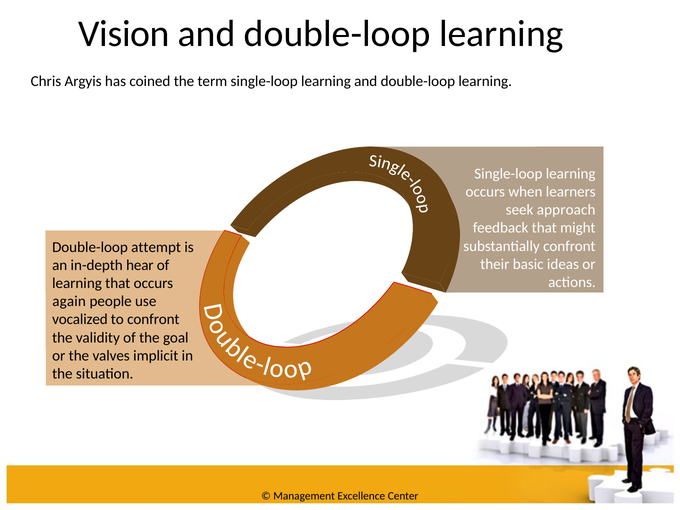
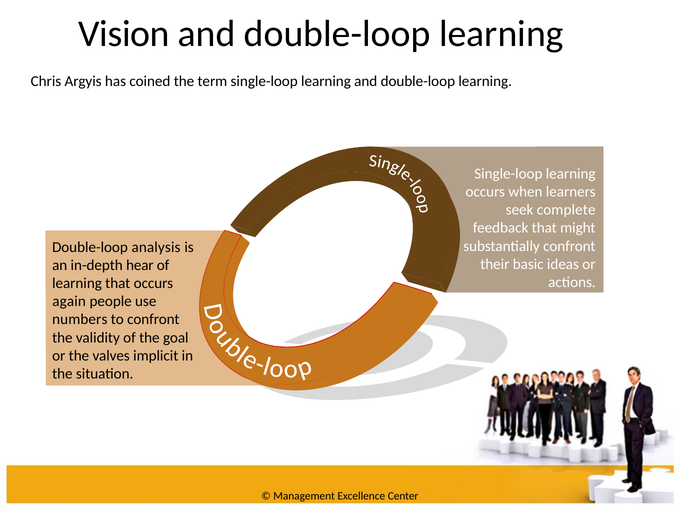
approach: approach -> complete (566, 210)
attempt: attempt -> analysis (156, 247)
vocalized: vocalized -> numbers (80, 320)
